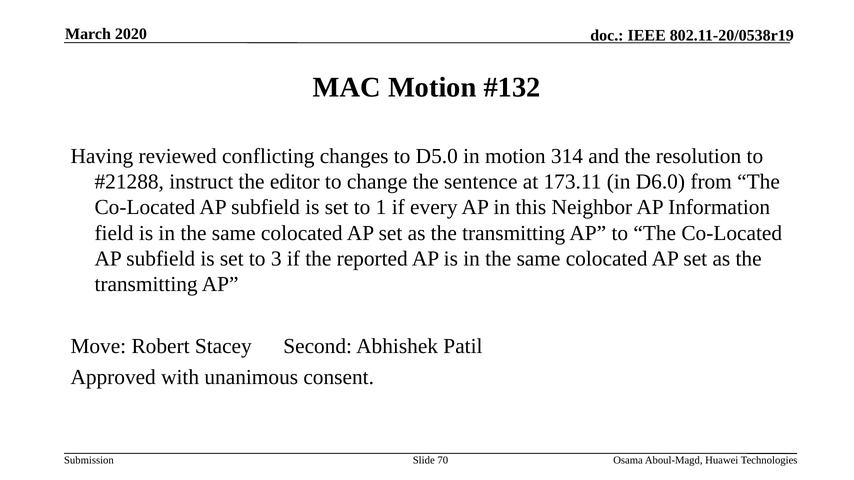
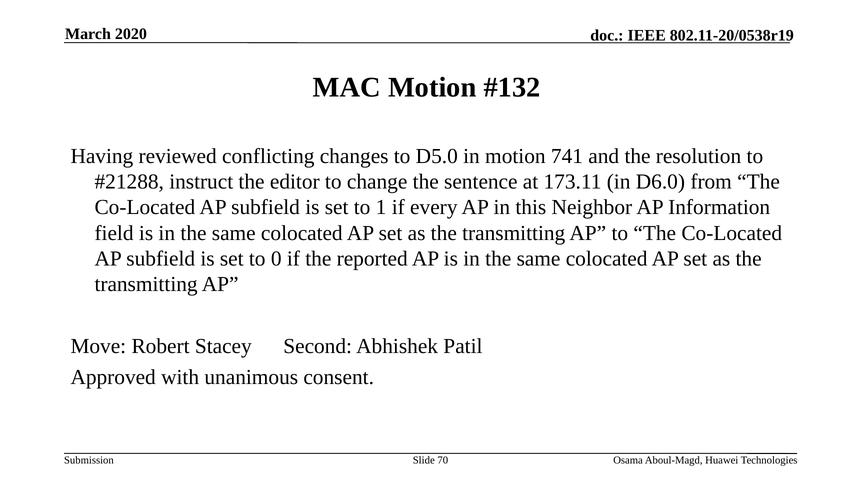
314: 314 -> 741 (567, 156)
3: 3 -> 0 (276, 259)
